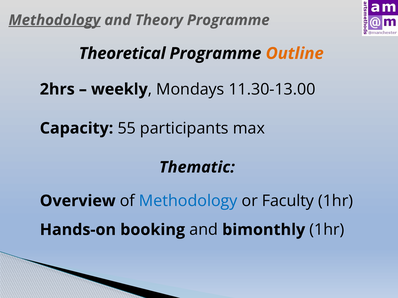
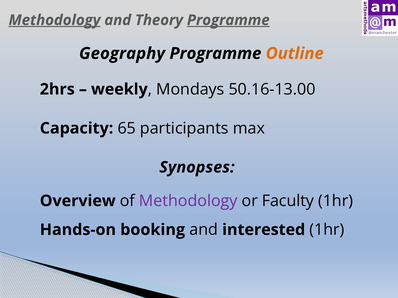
Programme underline: none -> present (228, 20)
Theoretical: Theoretical -> Geography (122, 54)
11.30-13.00: 11.30-13.00 -> 50.16-13.00 (272, 89)
55: 55 -> 65 (127, 128)
Thematic: Thematic -> Synopses (197, 168)
Methodology colour: blue -> purple (188, 201)
bimonthly: bimonthly -> interested (264, 230)
